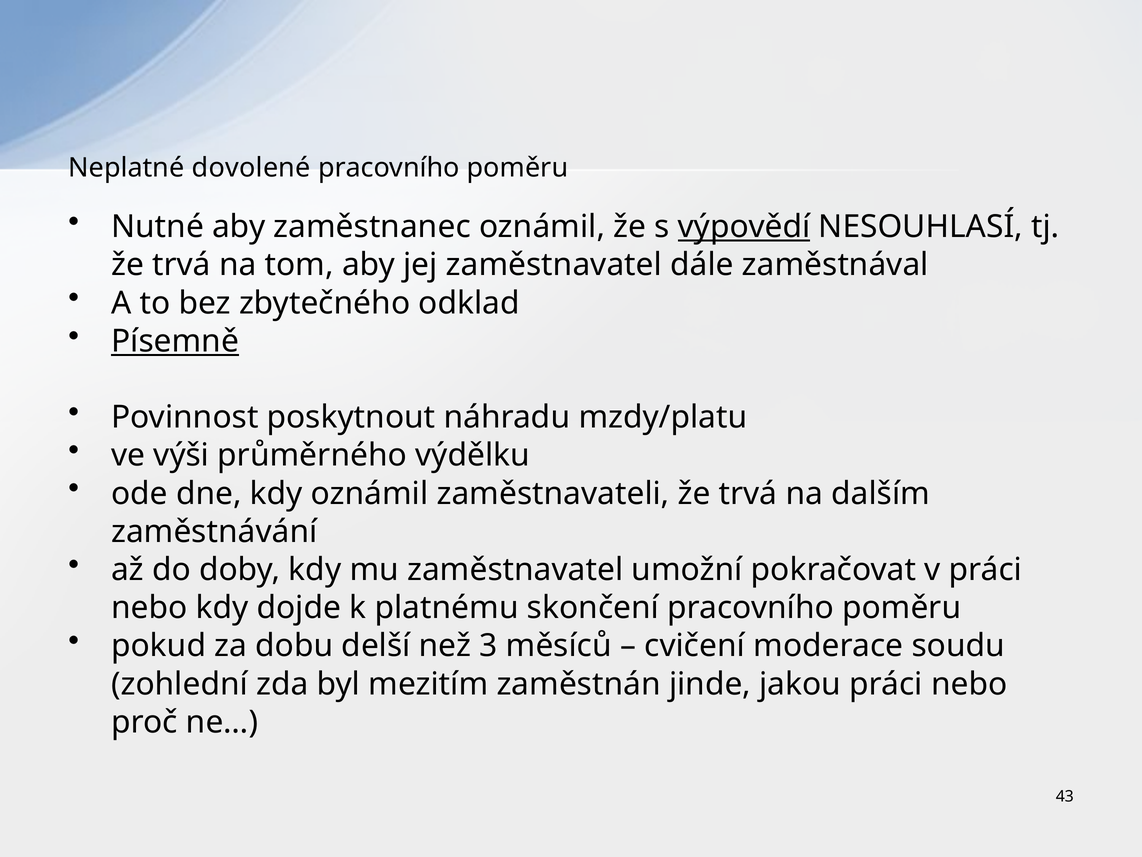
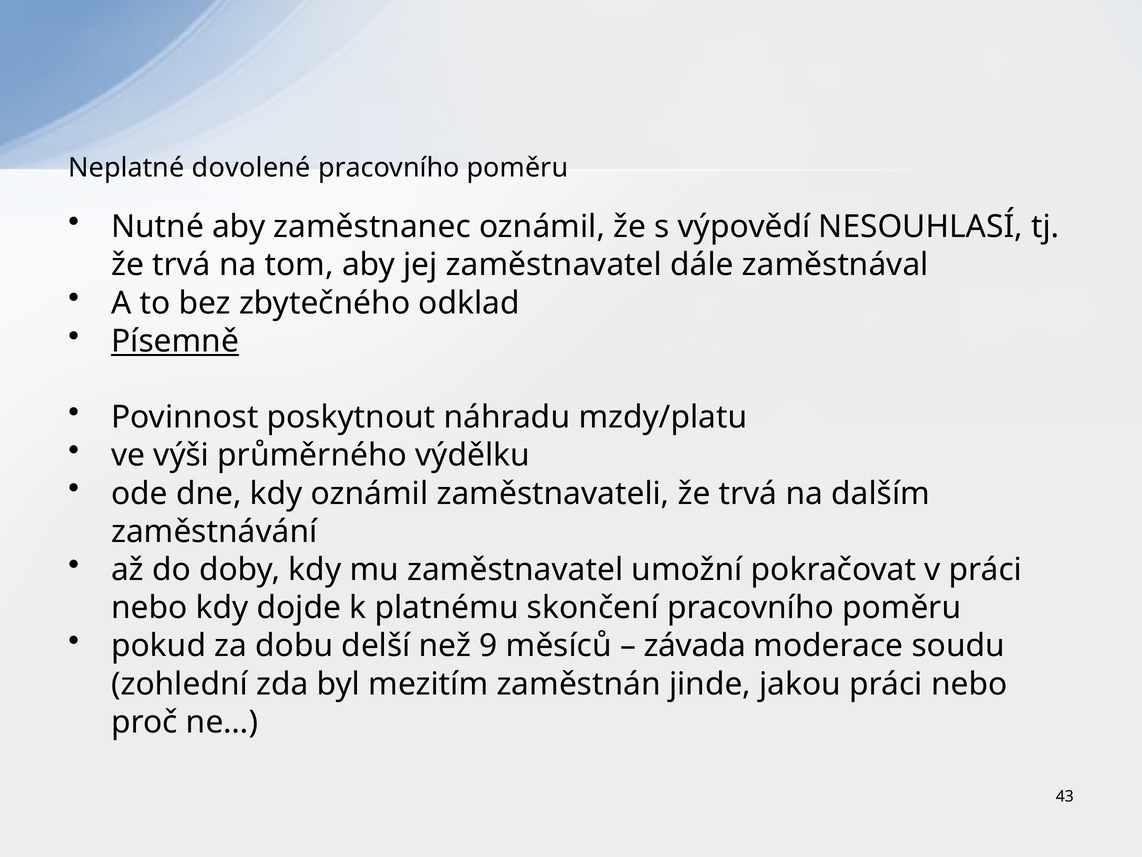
výpovědí underline: present -> none (744, 227)
3: 3 -> 9 (489, 646)
cvičení: cvičení -> závada (695, 646)
